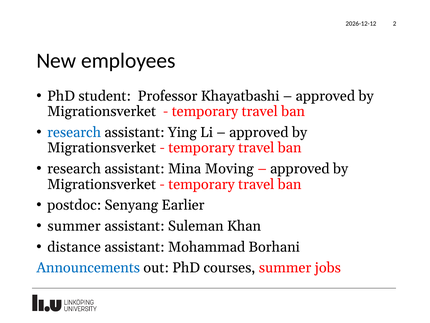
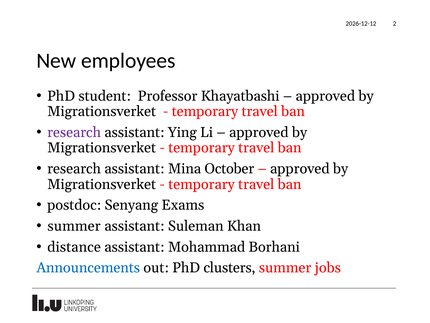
research colour: blue -> purple (74, 132)
Moving: Moving -> October (229, 169)
Earlier: Earlier -> Exams (183, 205)
courses: courses -> clusters (229, 267)
